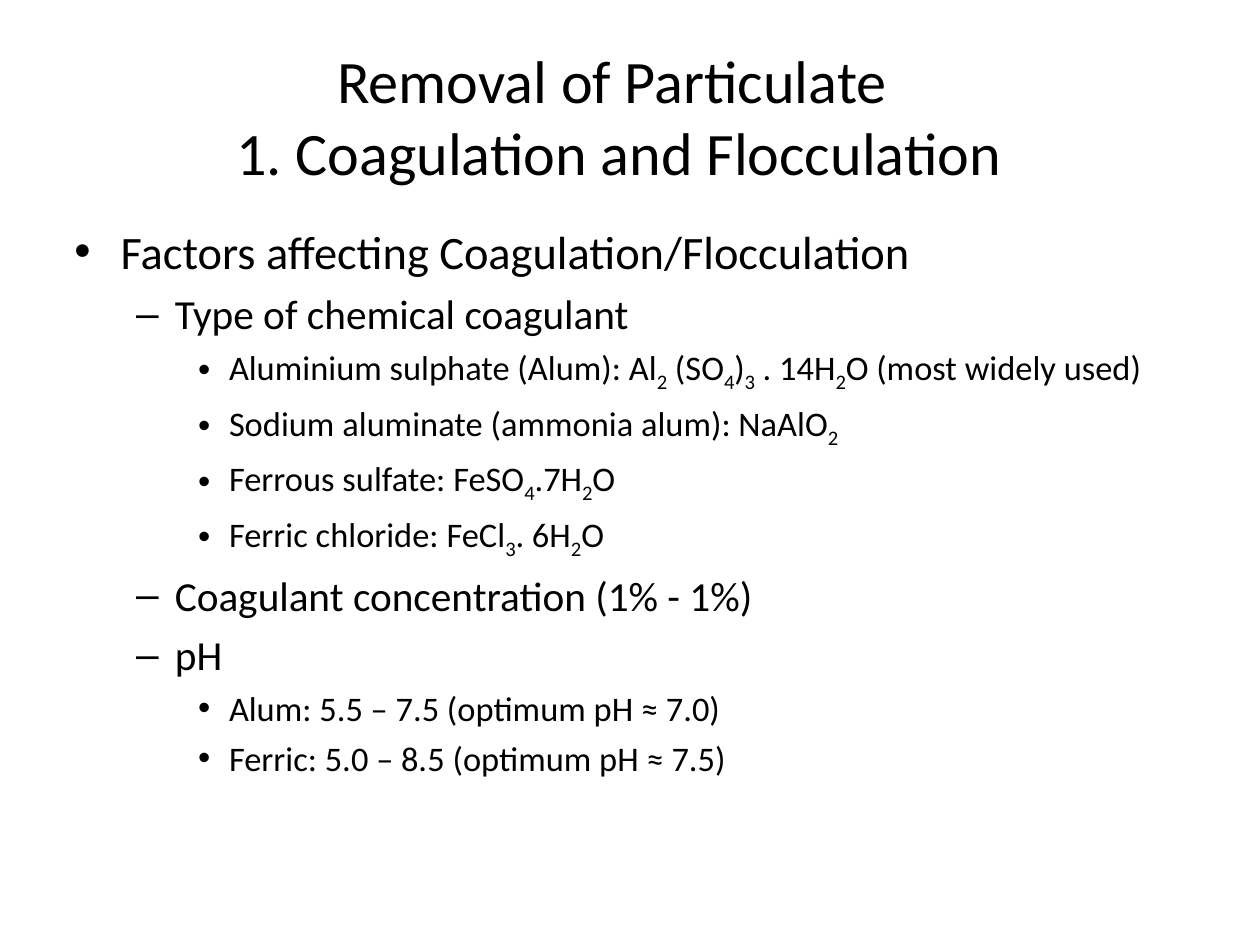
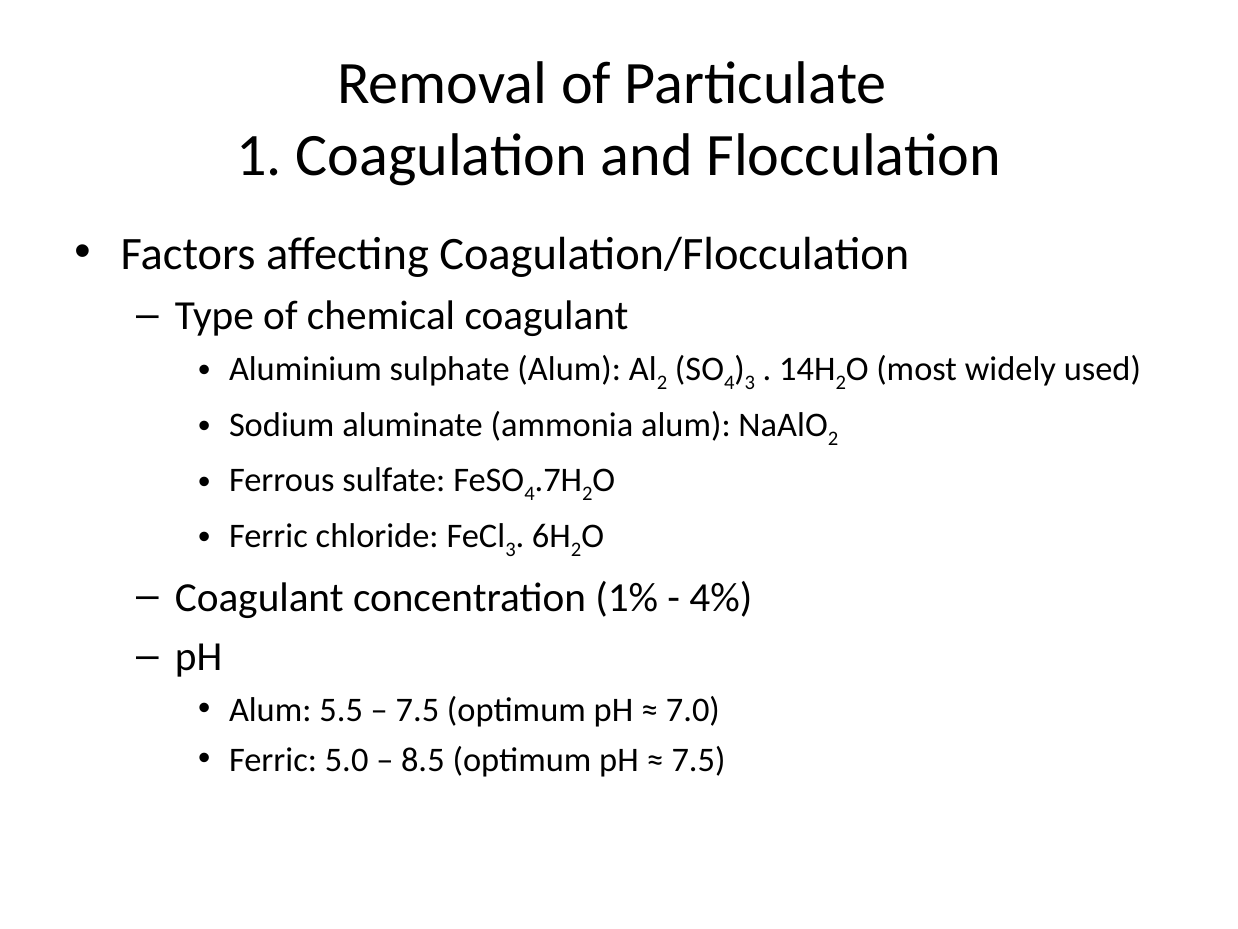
1%: 1% -> 4% (721, 598)
